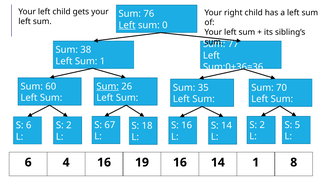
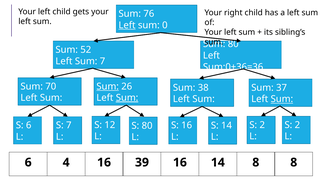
77: 77 -> 80 (233, 44)
38: 38 -> 52 (86, 50)
Sum 1: 1 -> 7 (103, 61)
60: 60 -> 70 (51, 86)
35: 35 -> 38 (203, 88)
70: 70 -> 37 (282, 88)
Sum underline: none -> present (127, 98)
Sum underline: none -> present (282, 99)
67: 67 -> 12 (110, 125)
5: 5 -> 2 (297, 125)
2: 2 -> 7 (69, 125)
S 18: 18 -> 80 (147, 126)
19: 19 -> 39 (142, 162)
14 1: 1 -> 8 (256, 162)
